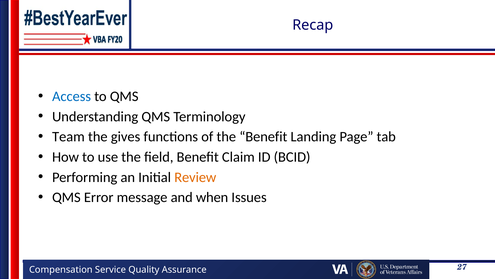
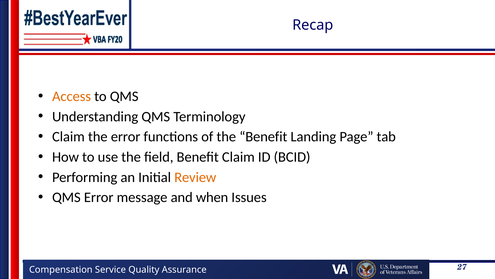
Access colour: blue -> orange (72, 96)
Team: Team -> Claim (68, 137)
the gives: gives -> error (126, 137)
